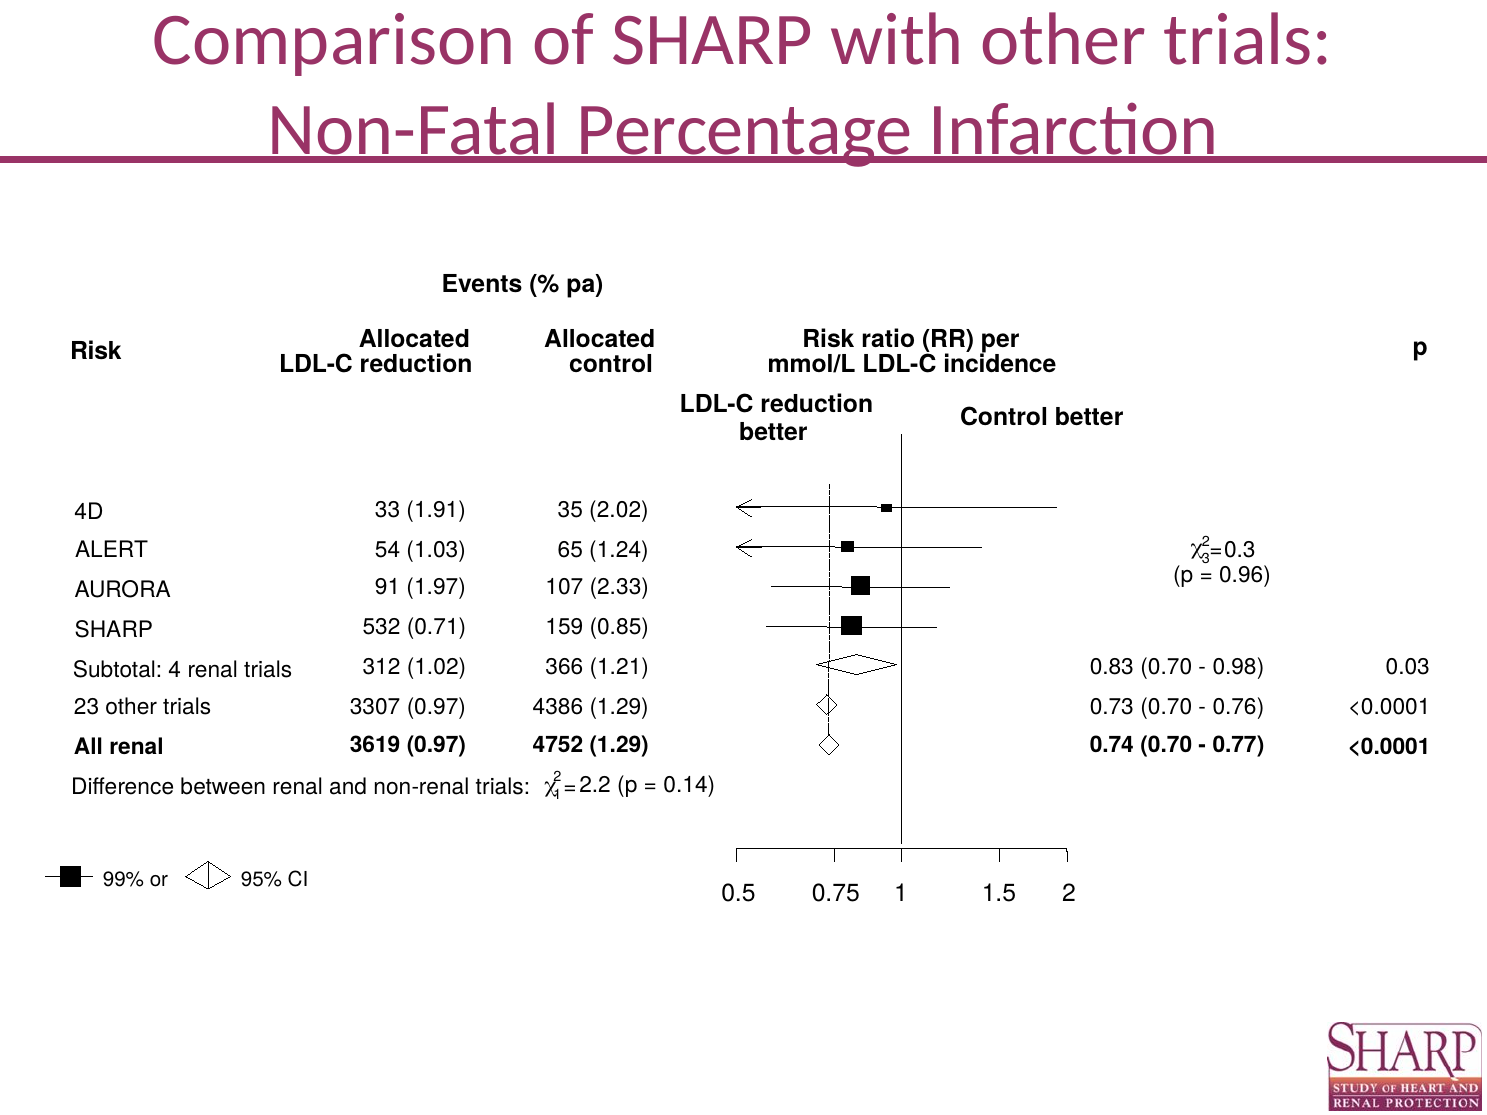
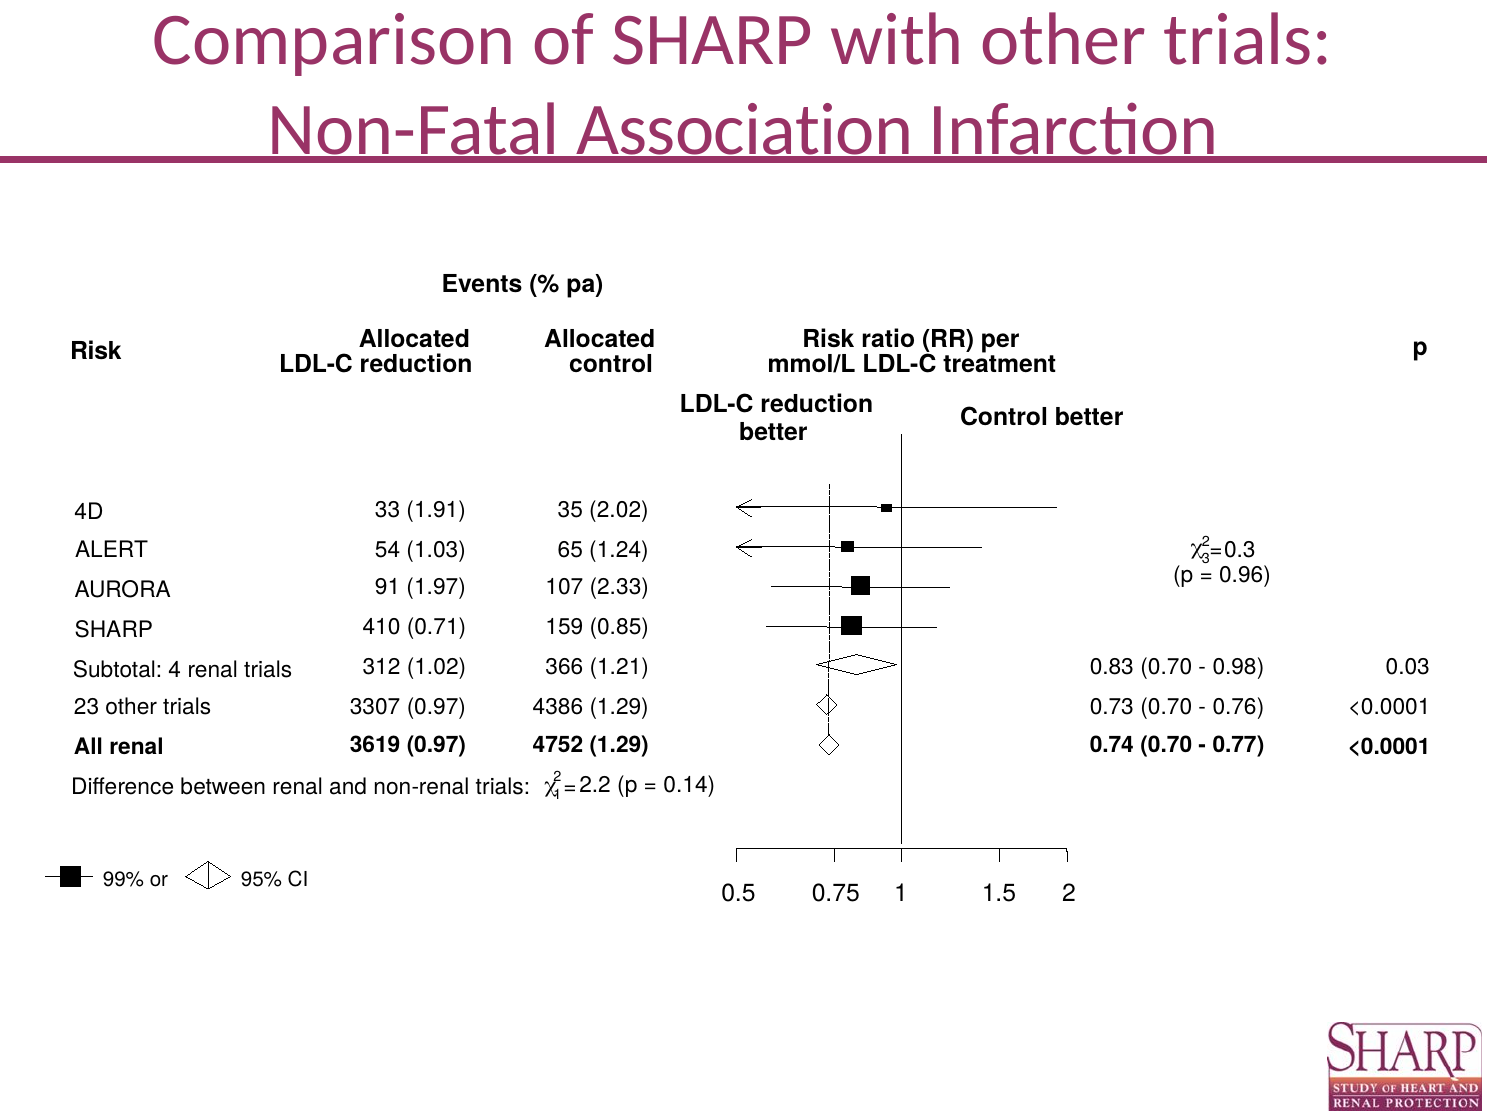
Percentage: Percentage -> Association (745, 130)
incidence: incidence -> treatment (1000, 365)
532: 532 -> 410 (382, 628)
